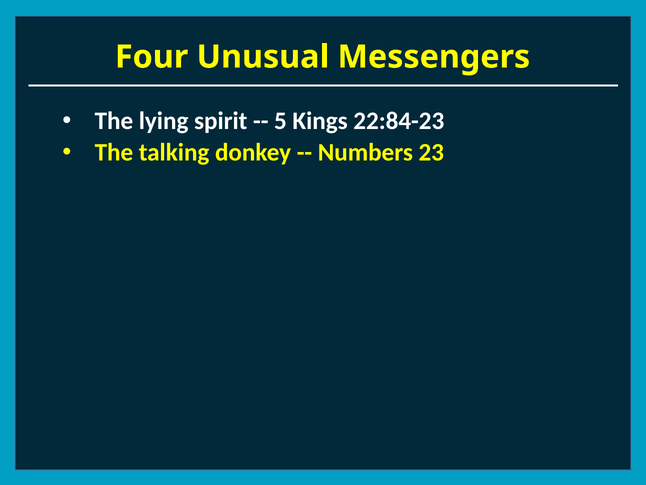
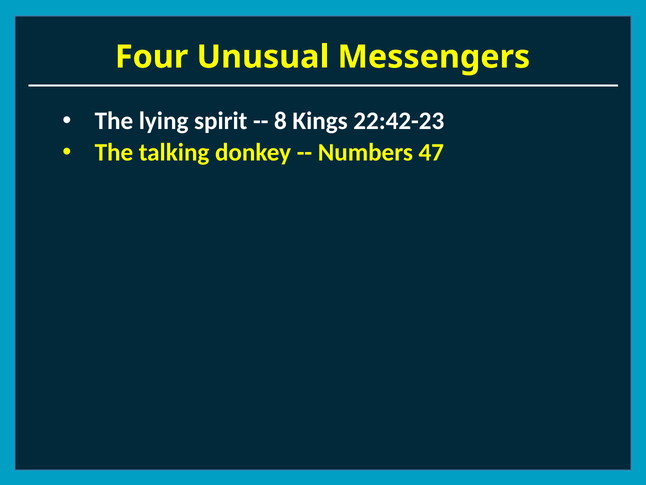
5: 5 -> 8 (280, 121)
22:84-23: 22:84-23 -> 22:42-23 (399, 121)
23: 23 -> 47 (431, 152)
